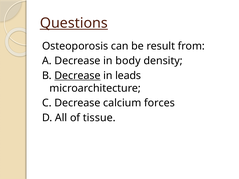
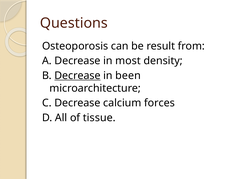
Questions underline: present -> none (74, 23)
body: body -> most (128, 61)
leads: leads -> been (128, 76)
